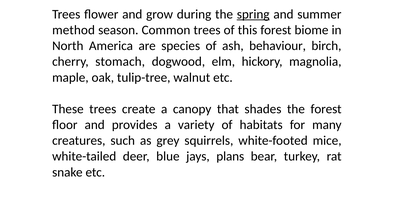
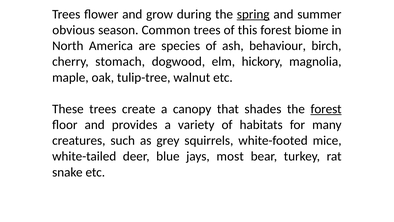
method: method -> obvious (74, 30)
forest underline: none -> present (326, 109)
plans: plans -> most (230, 156)
